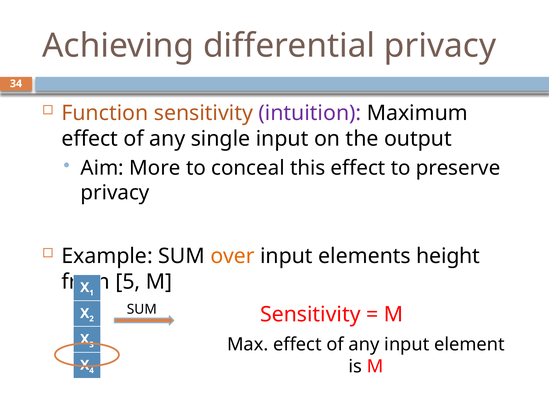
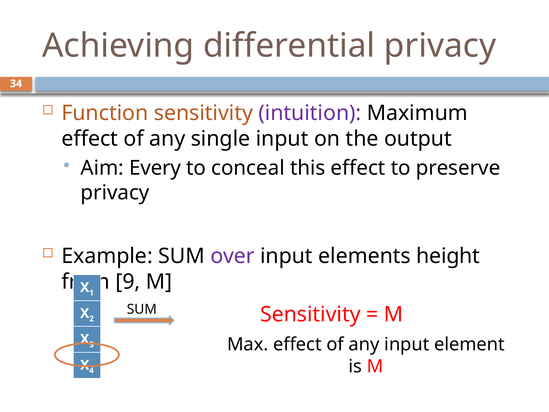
More: More -> Every (155, 168)
over colour: orange -> purple (233, 256)
5: 5 -> 9 (128, 282)
